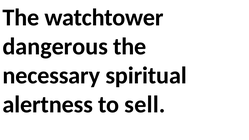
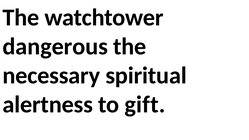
sell: sell -> gift (145, 105)
